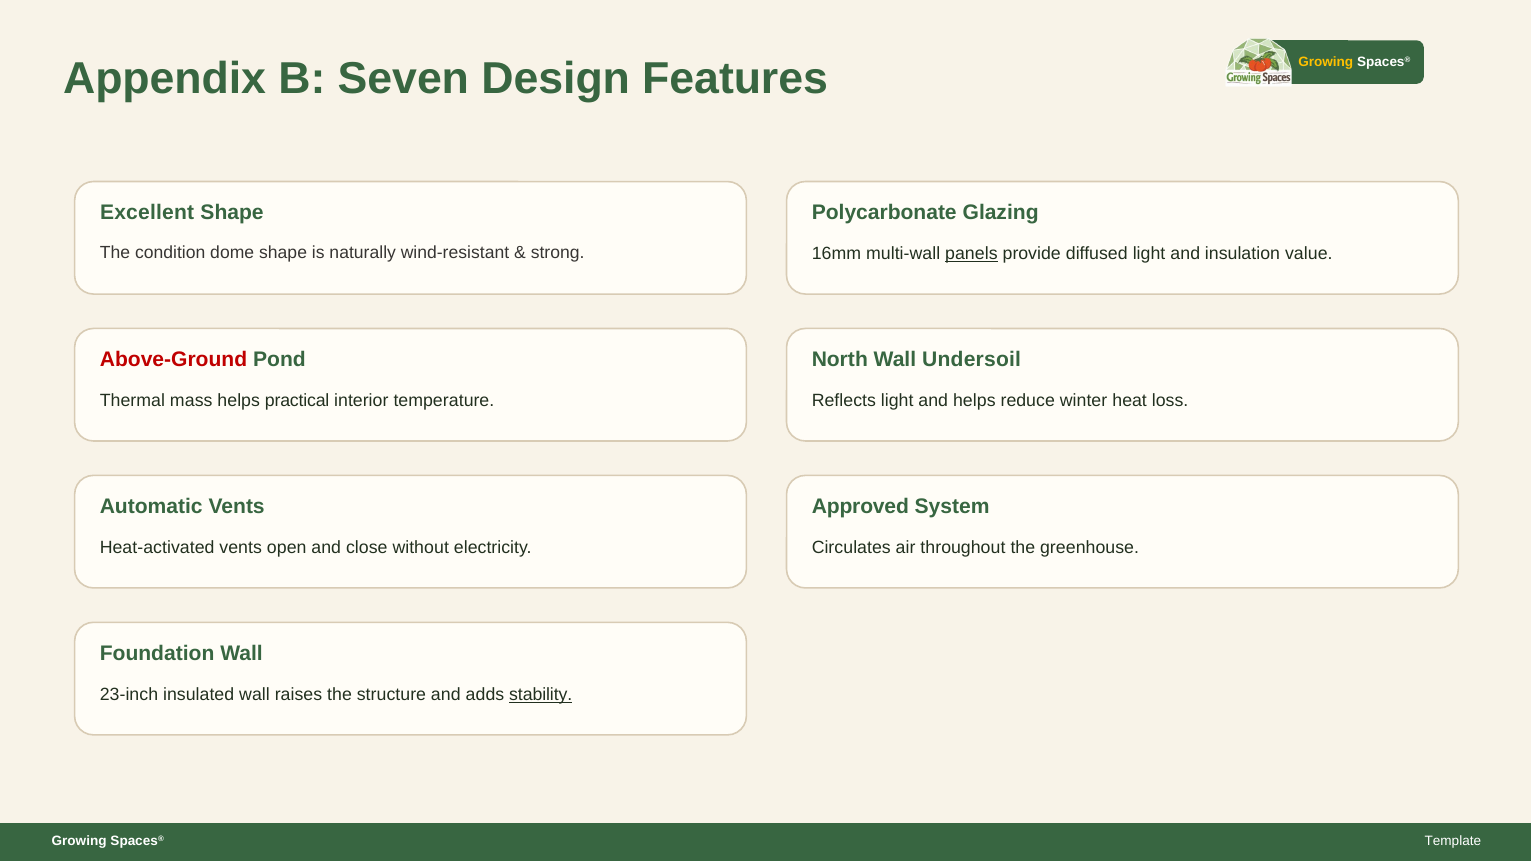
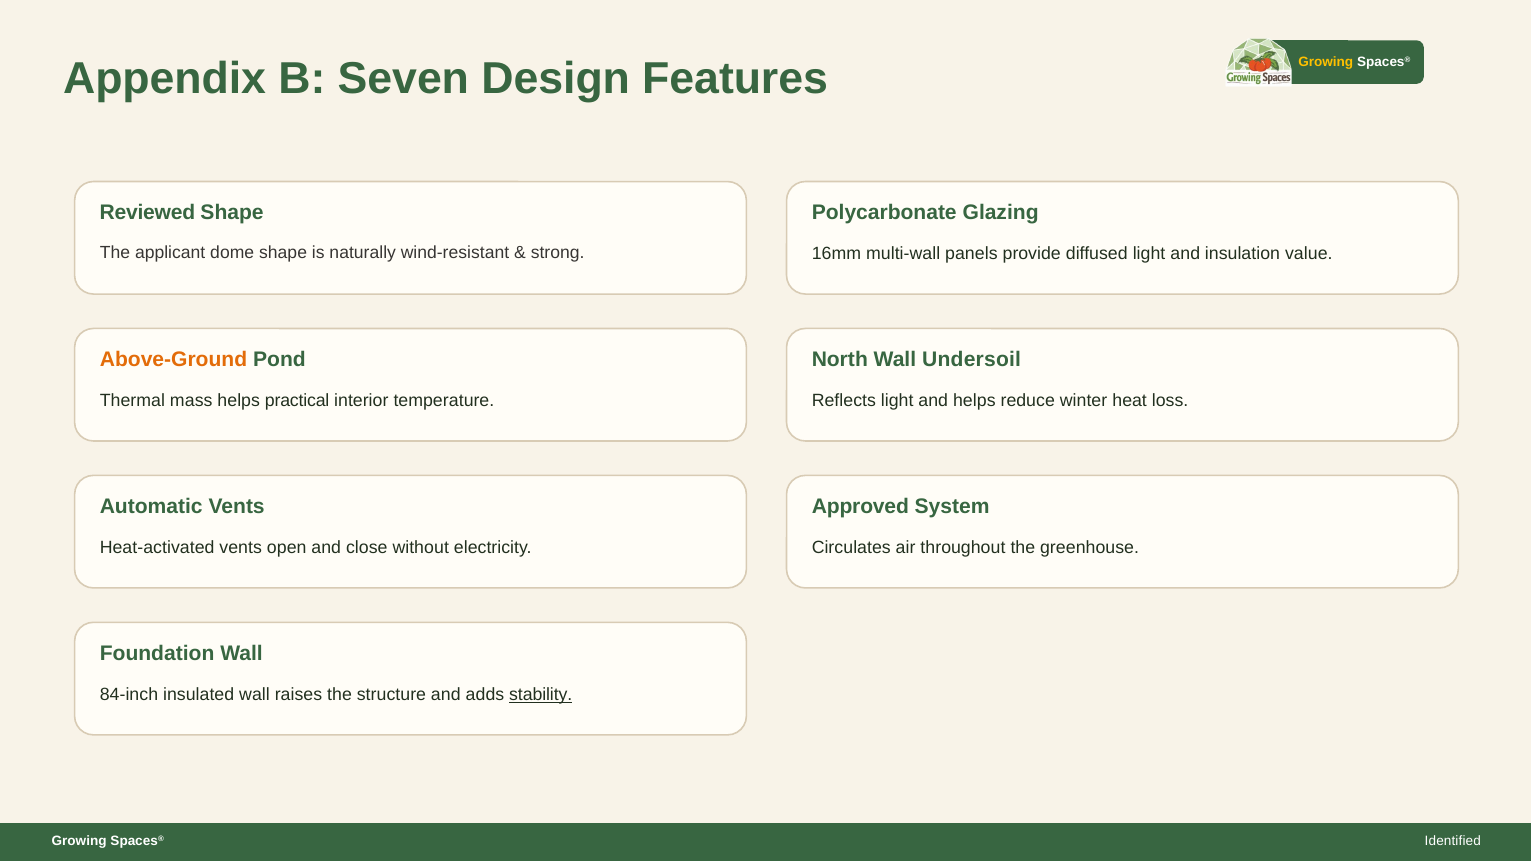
Excellent: Excellent -> Reviewed (147, 213)
condition: condition -> applicant (170, 253)
panels underline: present -> none (971, 254)
Above-Ground colour: red -> orange (174, 360)
23-inch: 23-inch -> 84-inch (129, 695)
Template: Template -> Identified (1453, 841)
